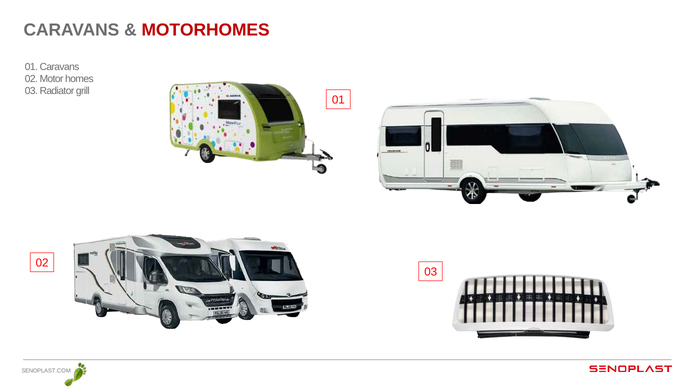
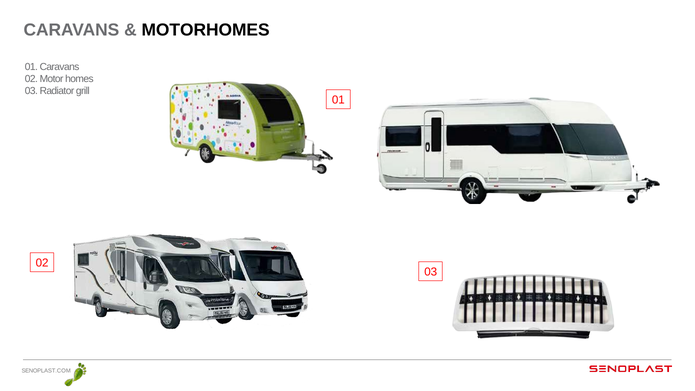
MOTORHOMES colour: red -> black (206, 30)
